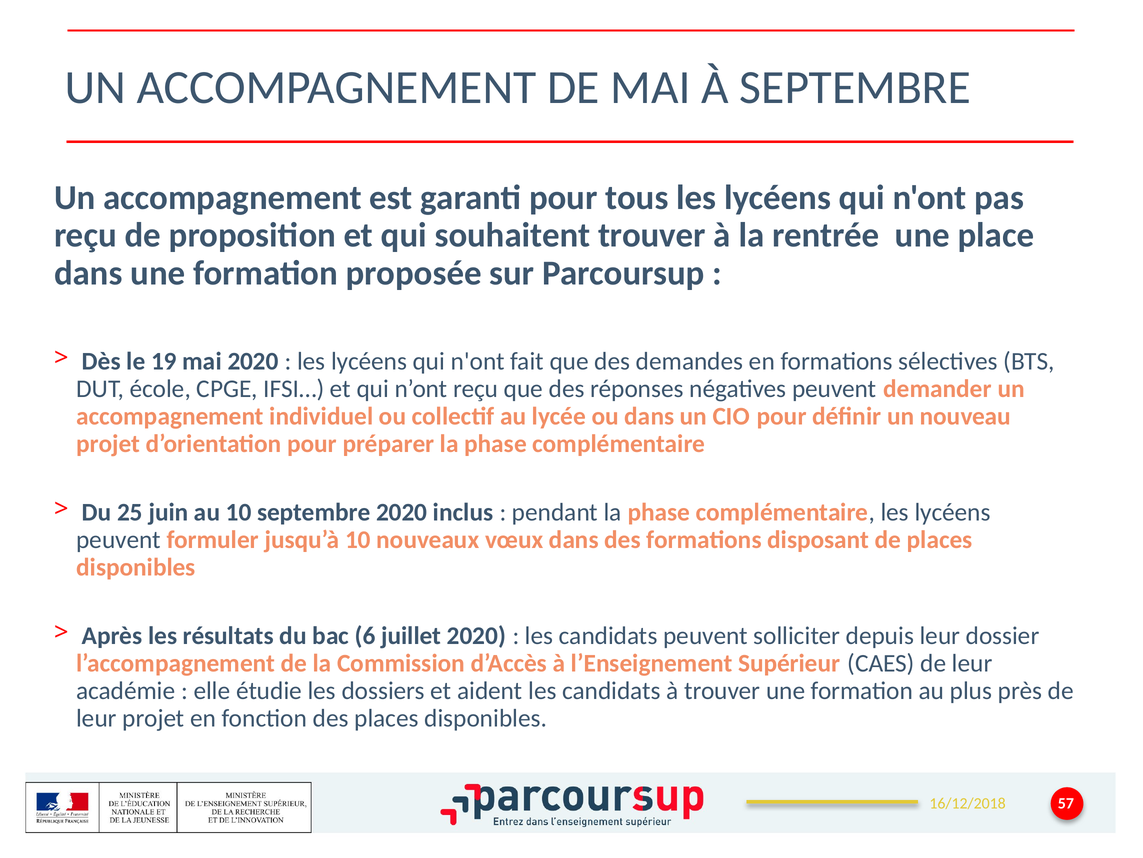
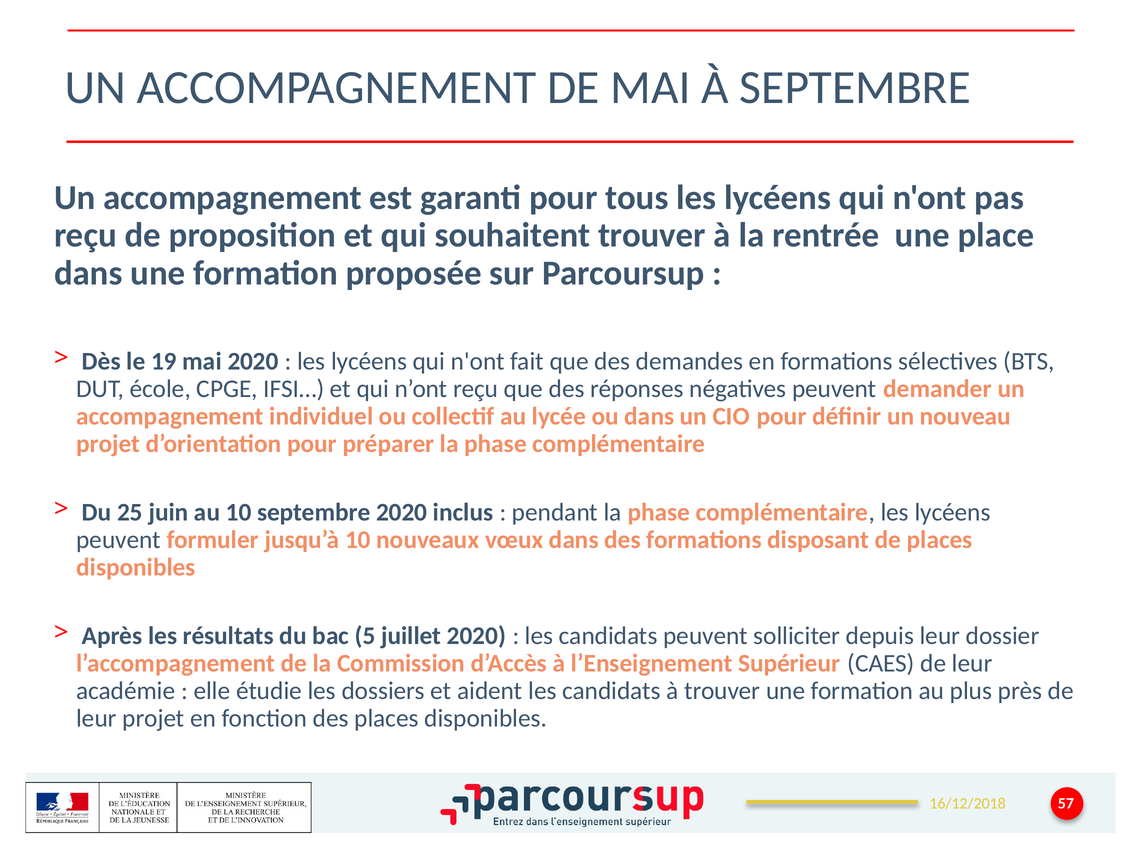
6: 6 -> 5 (365, 635)
